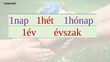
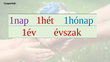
1hónap colour: purple -> blue (79, 20)
